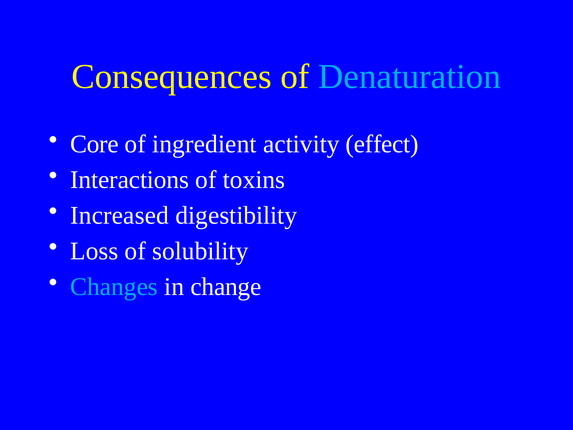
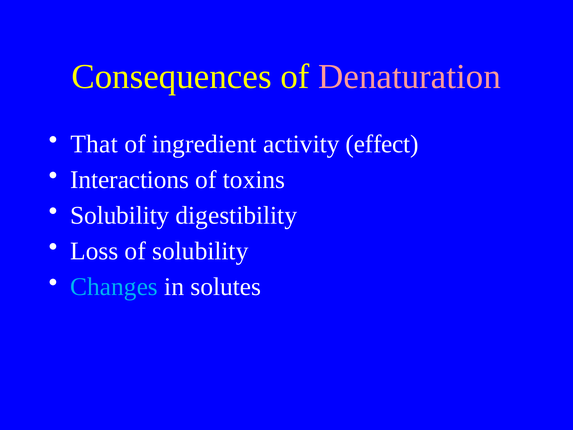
Denaturation colour: light blue -> pink (410, 76)
Core: Core -> That (94, 144)
Increased: Increased -> Solubility (120, 215)
change: change -> solutes (226, 287)
